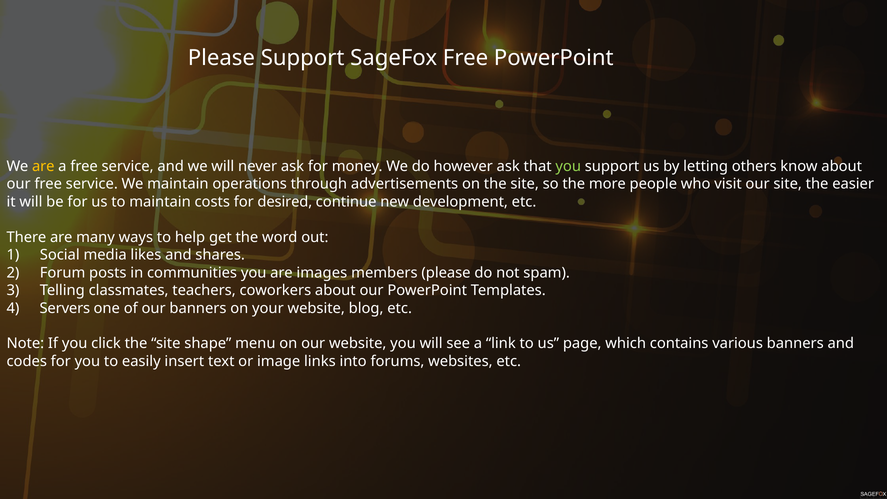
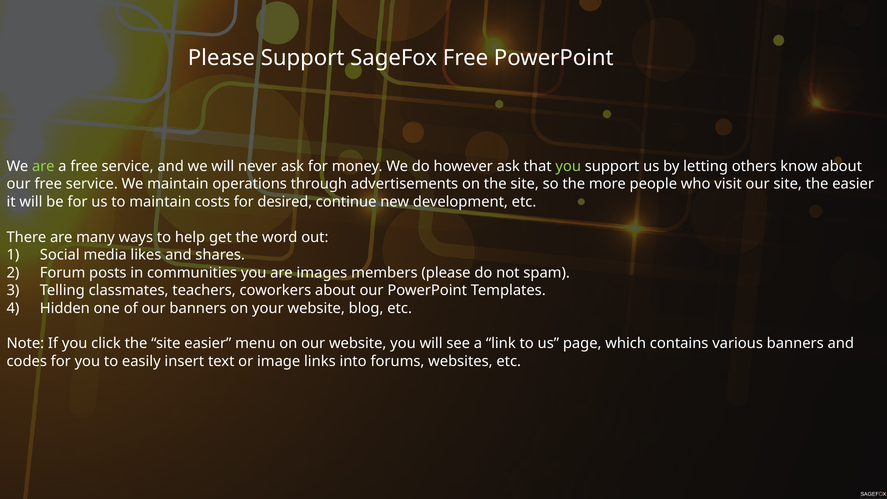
are colour: yellow -> light green (43, 166)
Servers: Servers -> Hidden (65, 308)
site shape: shape -> easier (208, 344)
